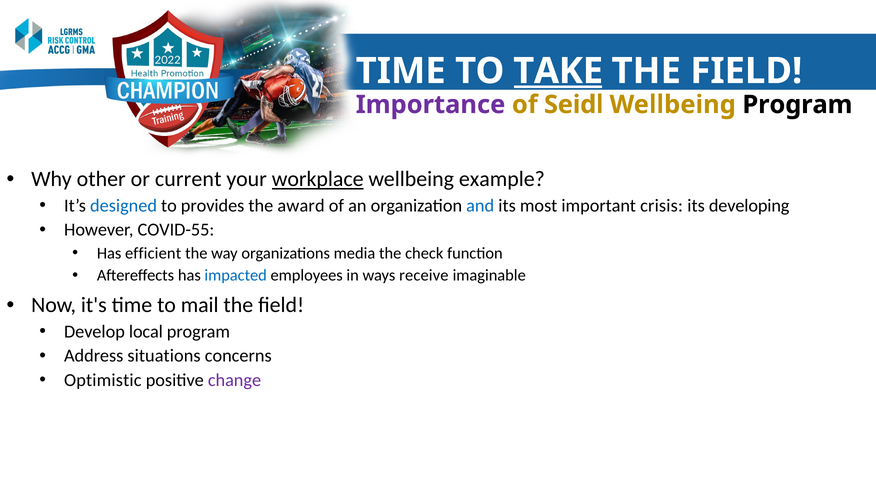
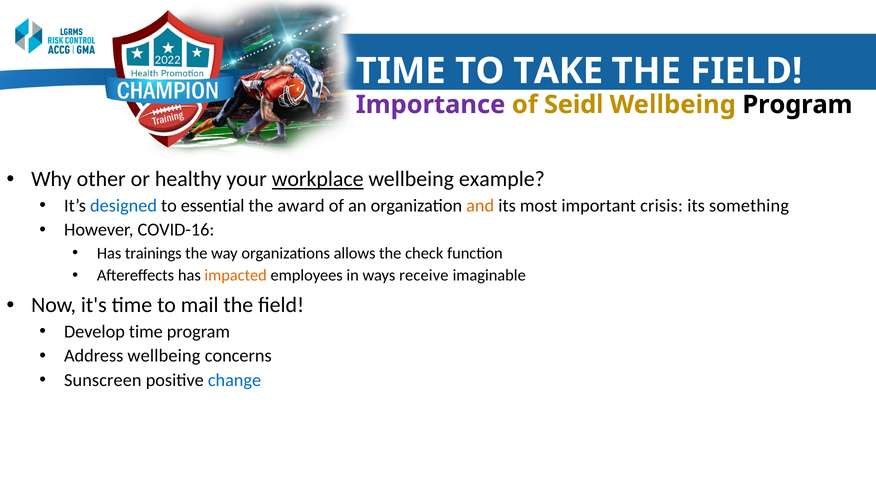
TAKE underline: present -> none (558, 71)
current: current -> healthy (188, 179)
provides: provides -> essential (213, 205)
and colour: blue -> orange (480, 205)
developing: developing -> something (749, 205)
COVID-55: COVID-55 -> COVID-16 (176, 230)
efficient: efficient -> trainings (153, 253)
media: media -> allows (355, 253)
impacted colour: blue -> orange (236, 275)
Develop local: local -> time (146, 331)
Address situations: situations -> wellbeing (164, 356)
Optimistic: Optimistic -> Sunscreen (103, 380)
change colour: purple -> blue (234, 380)
